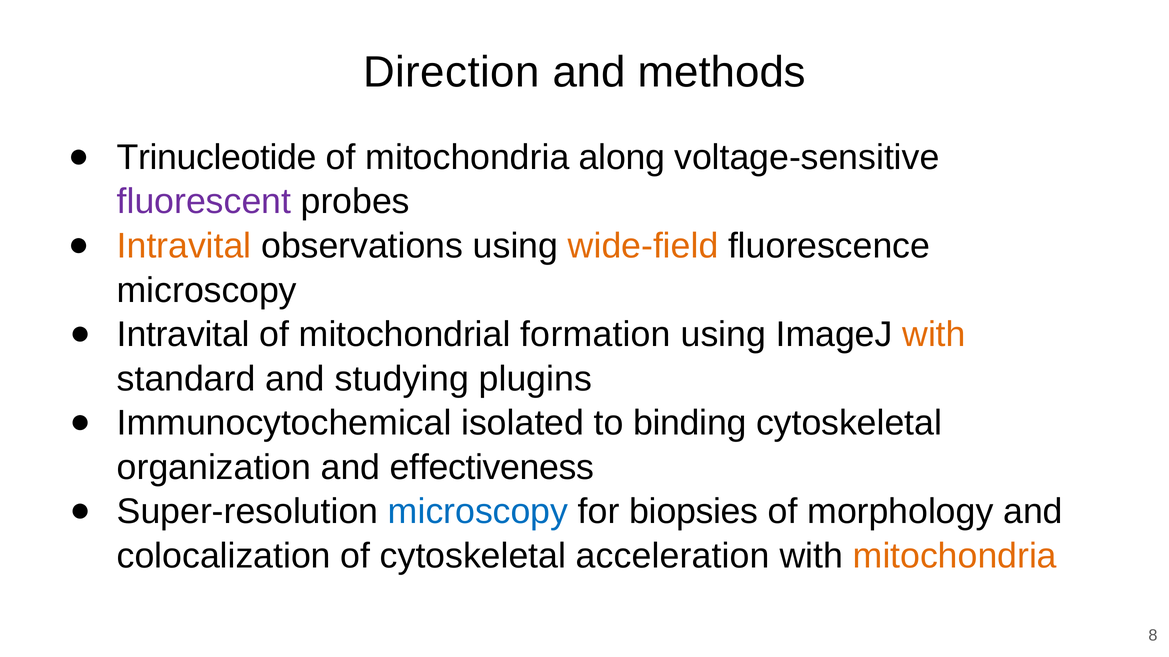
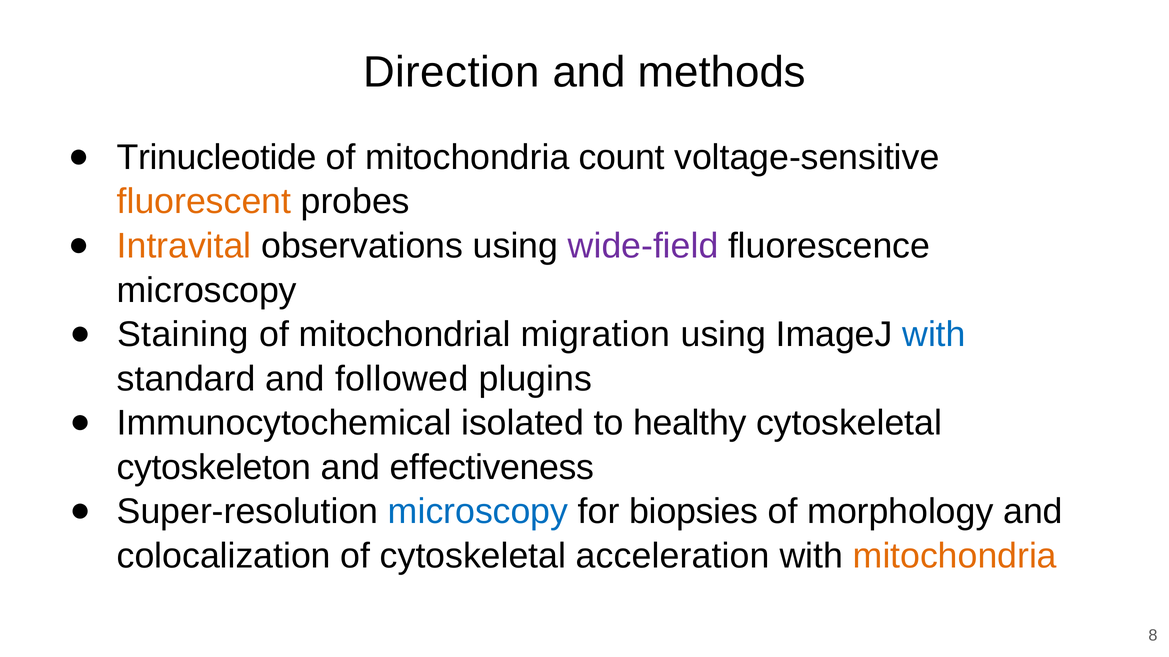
along: along -> count (622, 158)
fluorescent colour: purple -> orange (204, 202)
wide-field colour: orange -> purple (643, 246)
Intravital: Intravital -> Staining (183, 335)
formation: formation -> migration (595, 335)
with colour: orange -> blue (934, 335)
studying: studying -> followed (402, 379)
binding: binding -> healthy (690, 424)
organization: organization -> cytoskeleton (214, 468)
